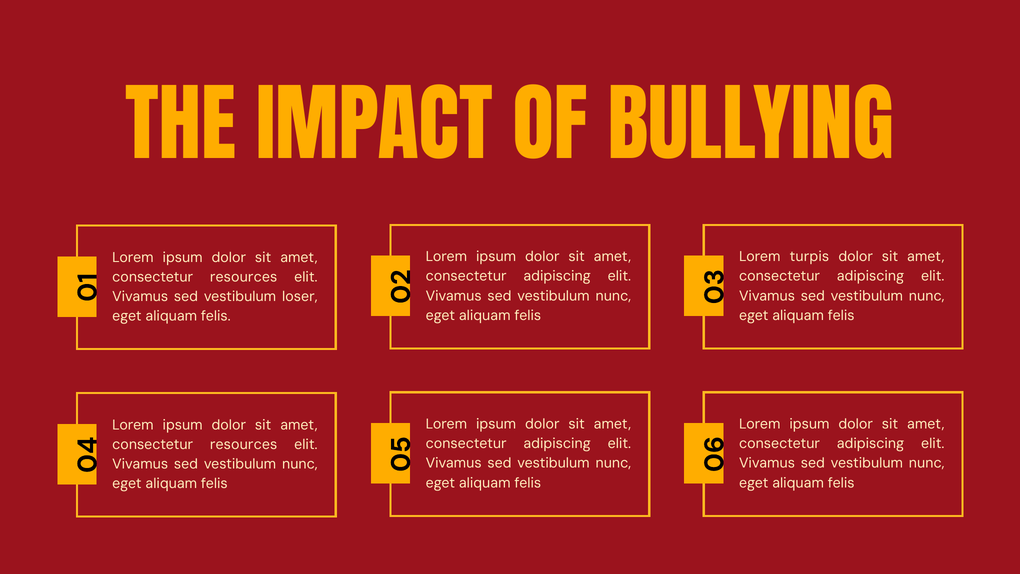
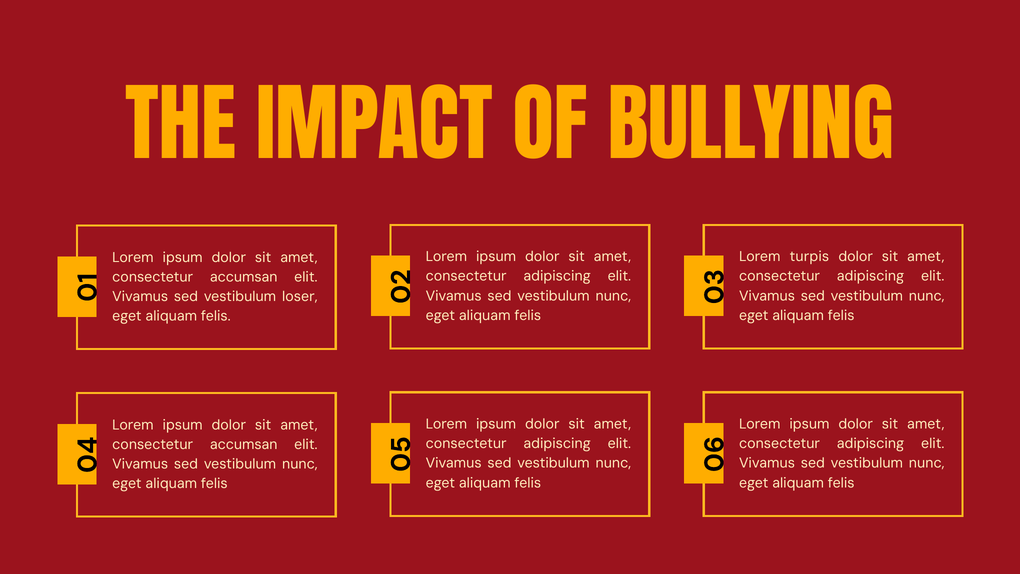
resources: resources -> accumsan (244, 277)
resources: resources -> accumsan (244, 444)
